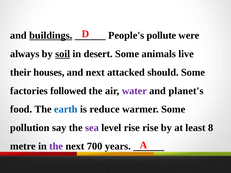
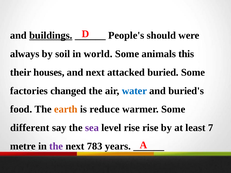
pollute: pollute -> should (161, 35)
soil underline: present -> none (63, 54)
desert: desert -> world (98, 54)
live: live -> this (186, 54)
should: should -> buried (163, 72)
followed: followed -> changed (68, 91)
water colour: purple -> blue (134, 91)
planet's: planet's -> buried's (186, 91)
earth colour: blue -> orange (66, 109)
pollution: pollution -> different (30, 128)
8: 8 -> 7 (211, 128)
700: 700 -> 783 (95, 146)
